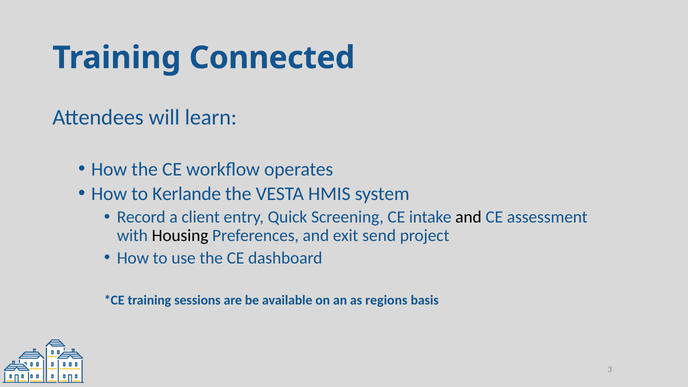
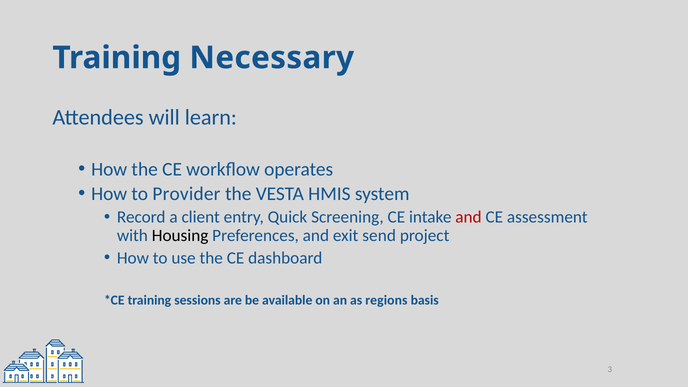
Connected: Connected -> Necessary (272, 58)
Kerlande: Kerlande -> Provider (186, 194)
and colour: black -> red (468, 217)
